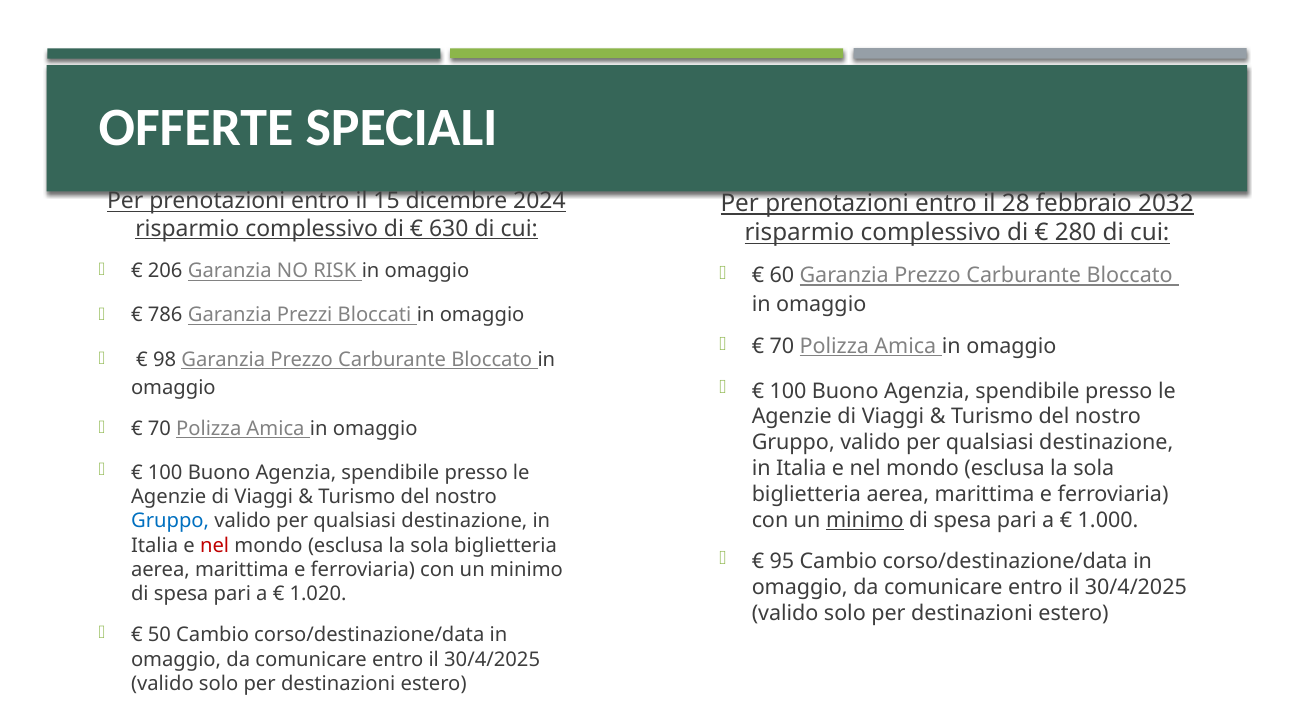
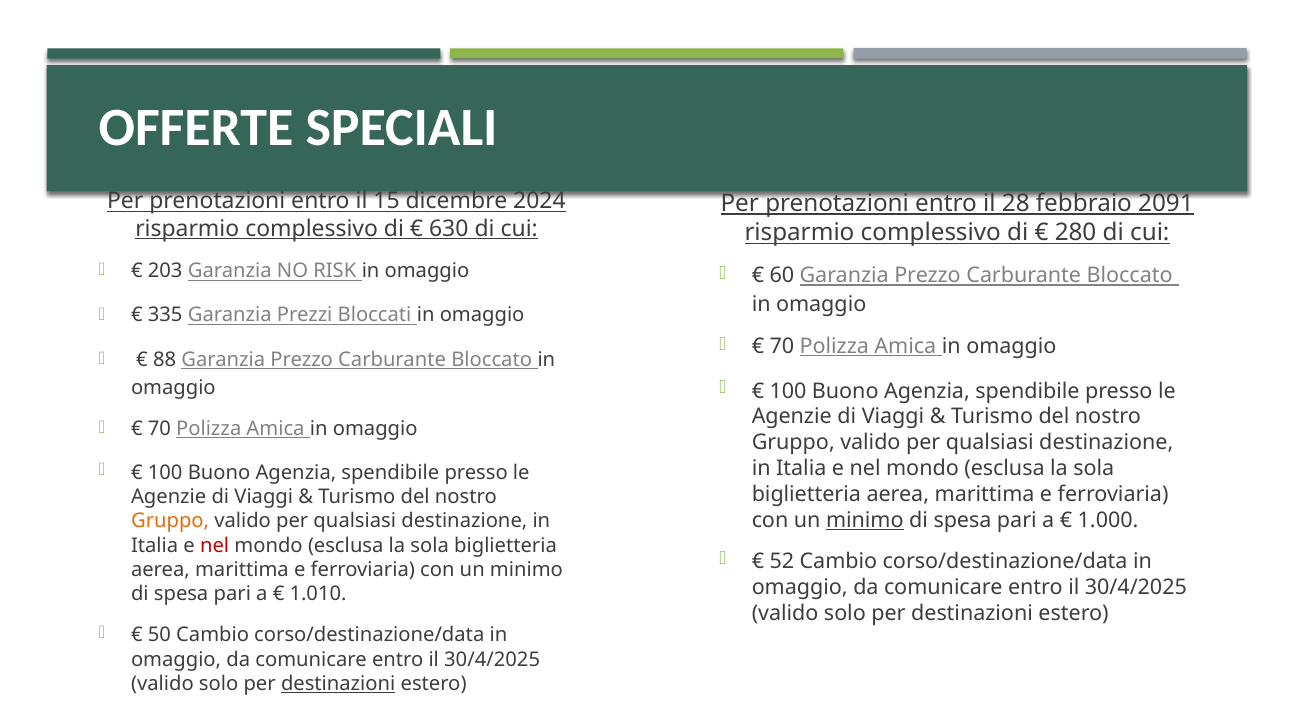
2032: 2032 -> 2091 (1166, 203)
206: 206 -> 203 (165, 271)
786: 786 -> 335 (165, 315)
98: 98 -> 88 (165, 360)
Gruppo colour: blue -> orange (170, 521)
95: 95 -> 52 (782, 562)
1.020: 1.020 -> 1.010 (318, 594)
destinazioni underline: none -> present (338, 684)
